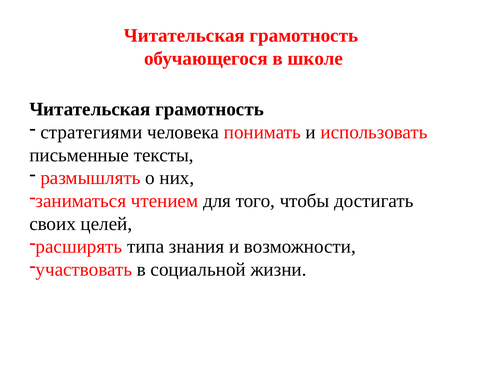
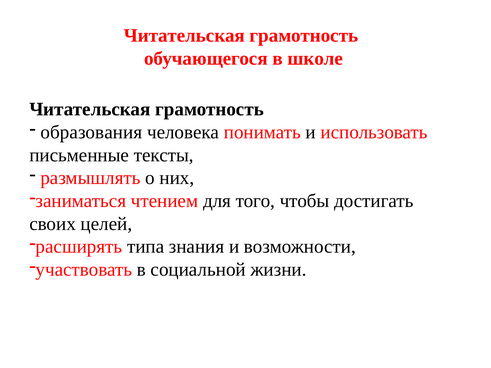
стратегиями: стратегиями -> образования (91, 132)
